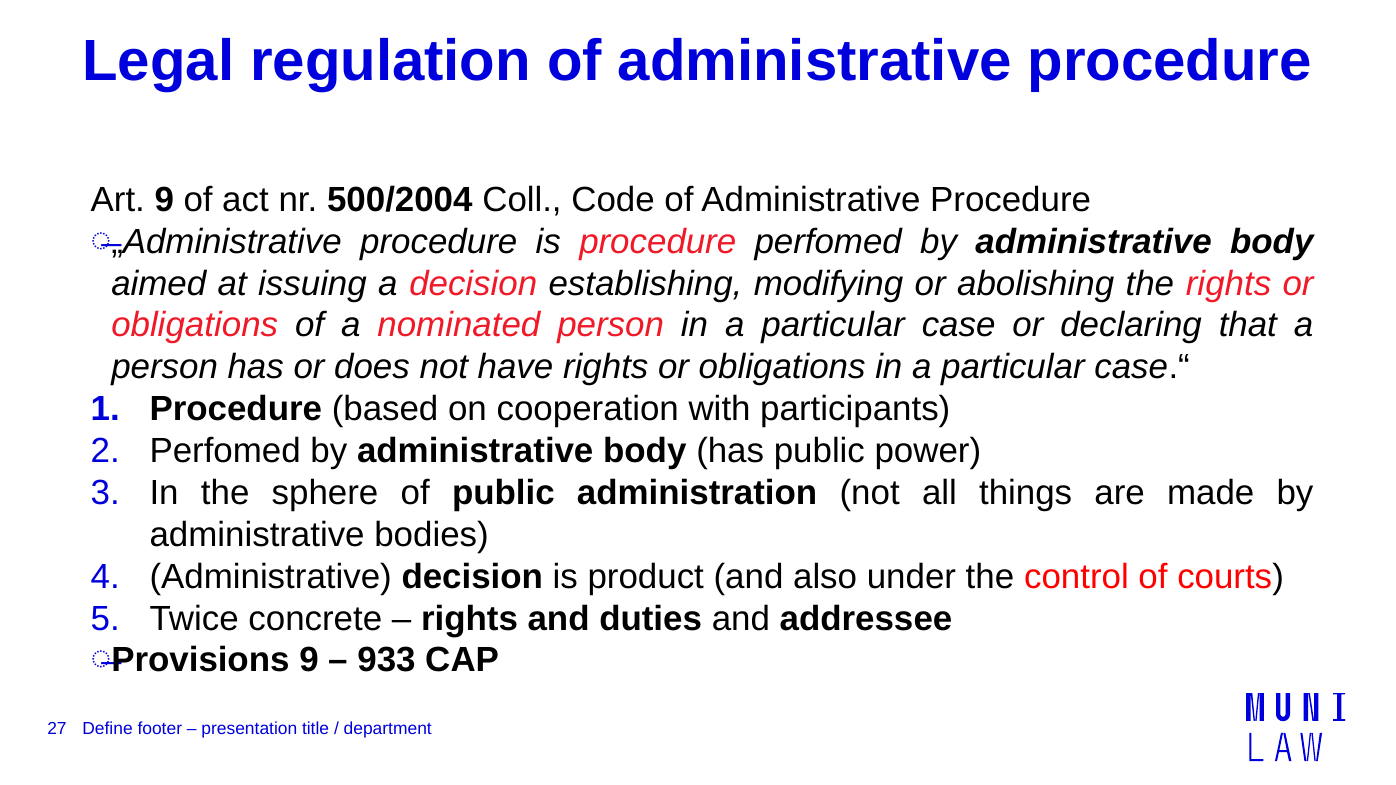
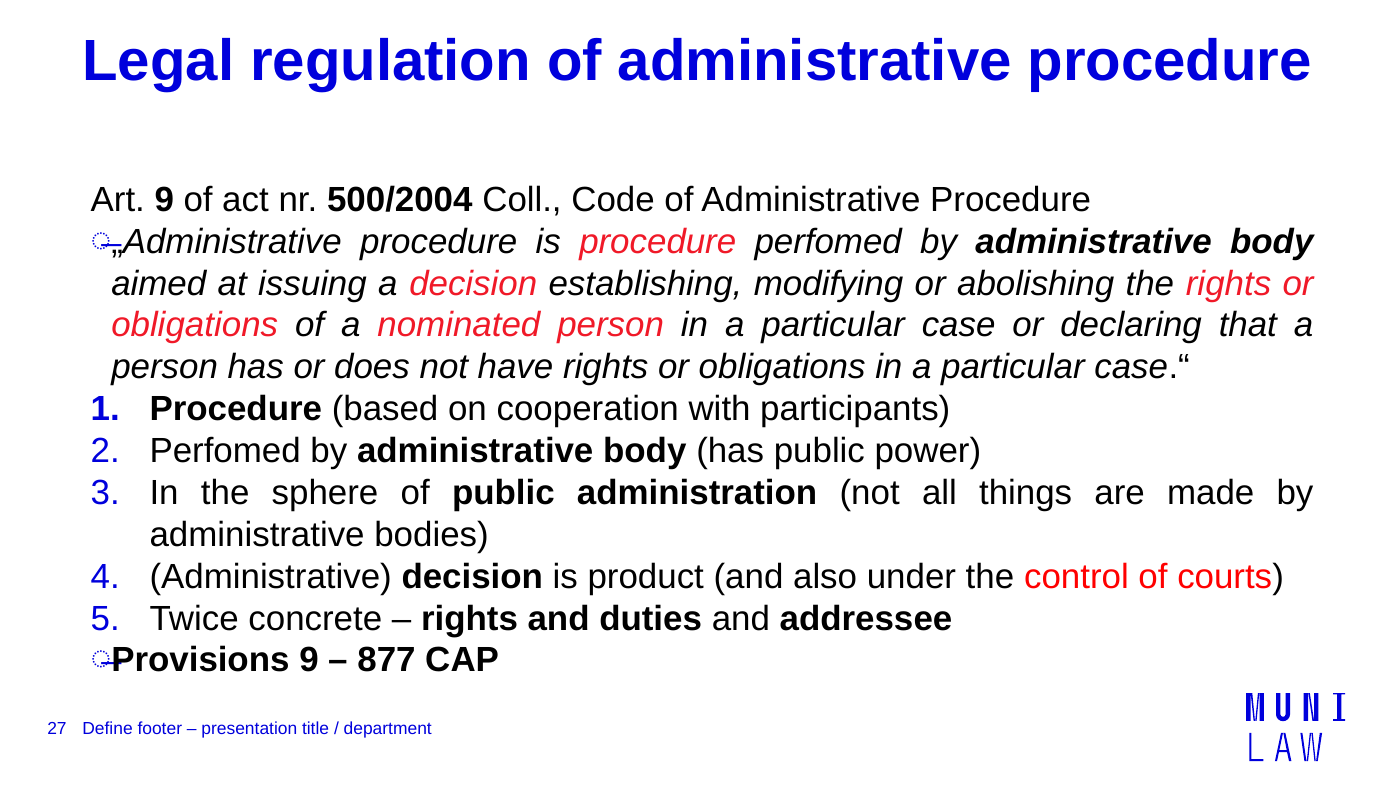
933: 933 -> 877 (386, 661)
